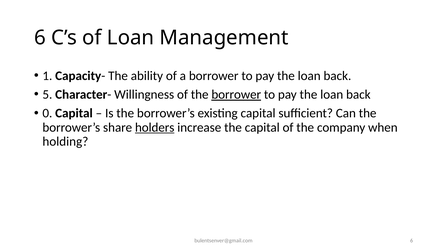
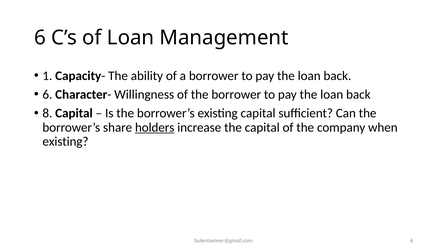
5: 5 -> 6 (47, 94)
borrower underline: present -> none (236, 94)
0: 0 -> 8 (47, 113)
holding: holding -> existing (65, 141)
